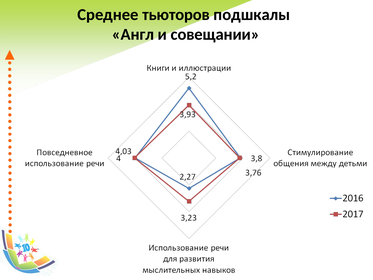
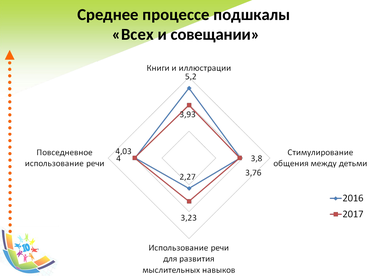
тьюторов: тьюторов -> процессе (176, 15)
Англ: Англ -> Всех (133, 34)
